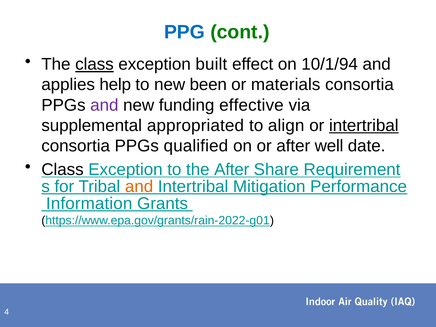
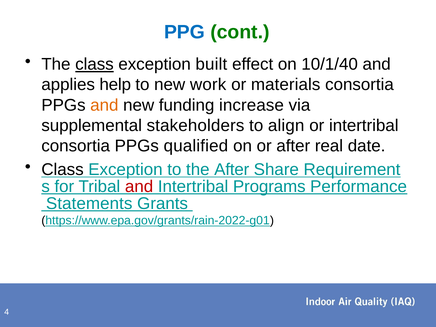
10/1/94: 10/1/94 -> 10/1/40 (330, 64)
been: been -> work (208, 85)
and colour: purple -> orange (104, 105)
effective: effective -> increase (251, 105)
appropriated: appropriated -> stakeholders (195, 125)
intertribal underline: present -> none (364, 125)
well: well -> real (329, 146)
and colour: orange -> red (139, 187)
Mitigation: Mitigation -> Programs (269, 187)
Information: Information -> Statements (89, 203)
